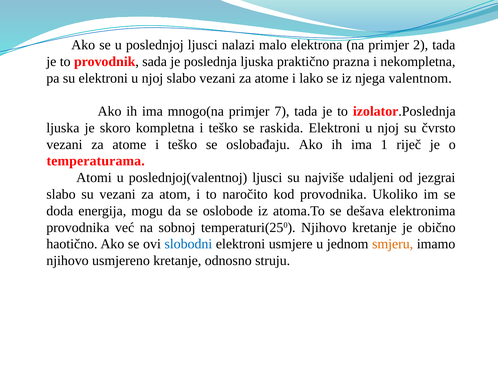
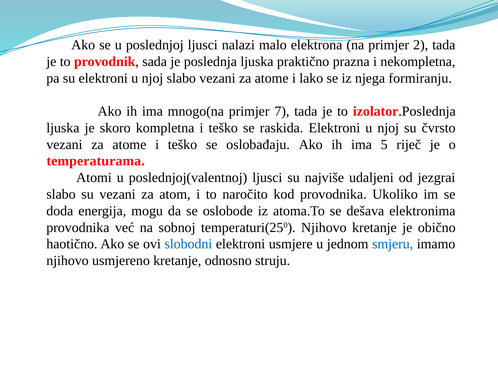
valentnom: valentnom -> formiranju (420, 78)
1: 1 -> 5 (384, 145)
smjeru colour: orange -> blue (393, 244)
